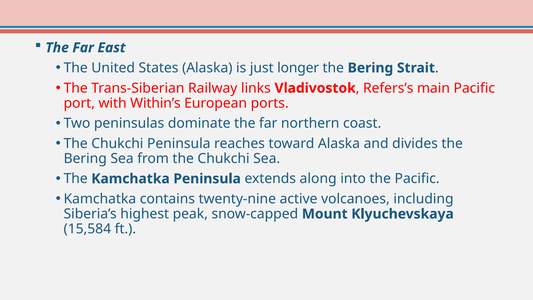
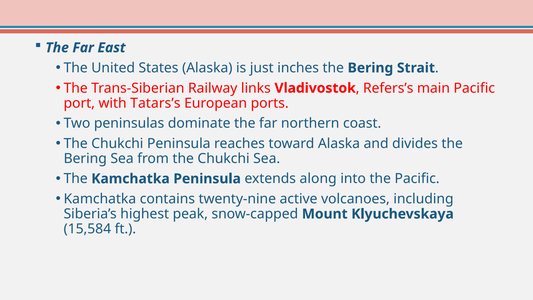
longer: longer -> inches (298, 68)
Within’s: Within’s -> Tatars’s (155, 103)
